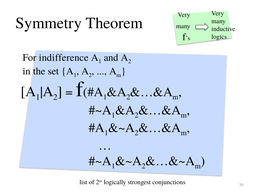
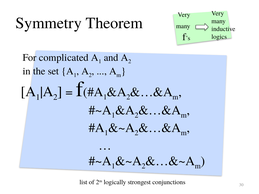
indifference: indifference -> complicated (64, 58)
